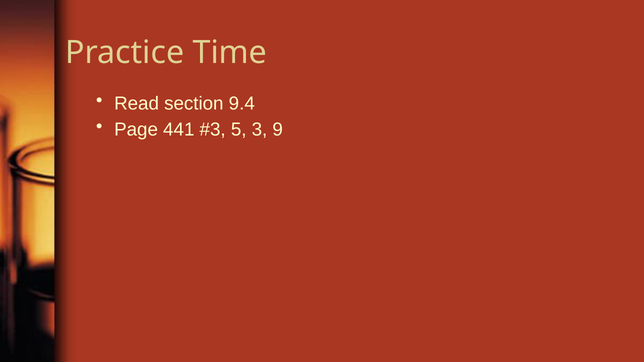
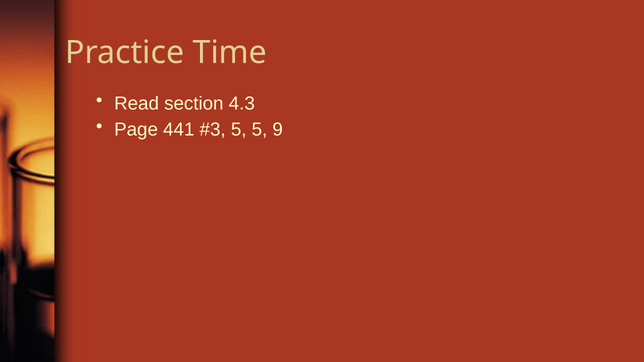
9.4: 9.4 -> 4.3 (242, 104)
5 3: 3 -> 5 (259, 130)
